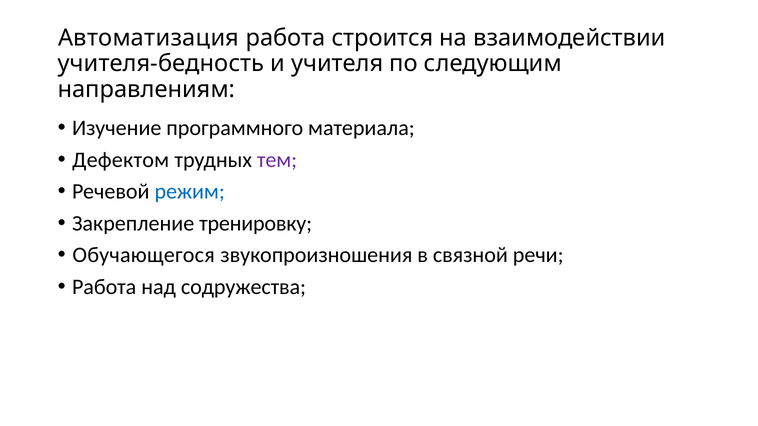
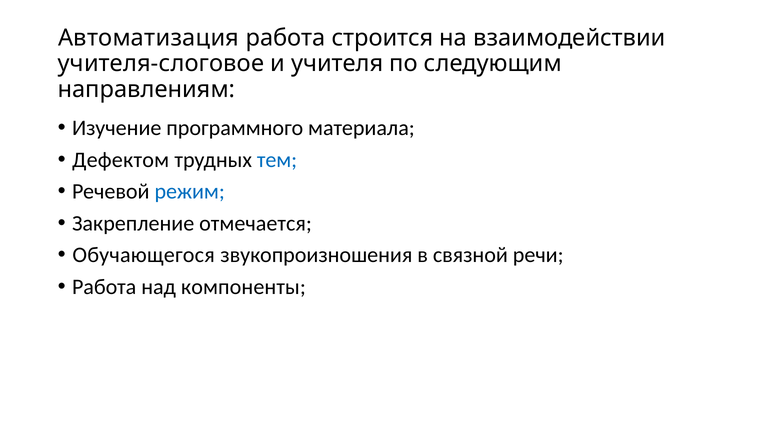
учителя-бедность: учителя-бедность -> учителя-слоговое (161, 64)
тем colour: purple -> blue (277, 160)
тренировку: тренировку -> отмечается (256, 224)
содружества: содружества -> компоненты (243, 287)
